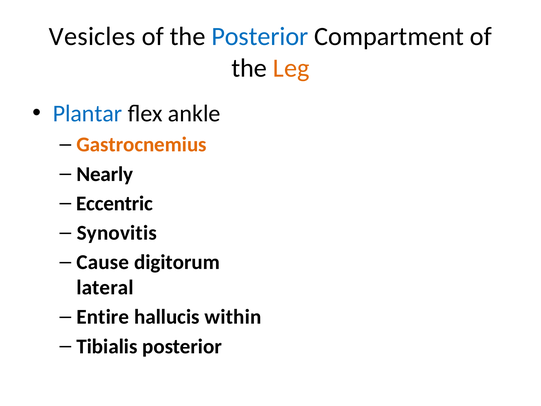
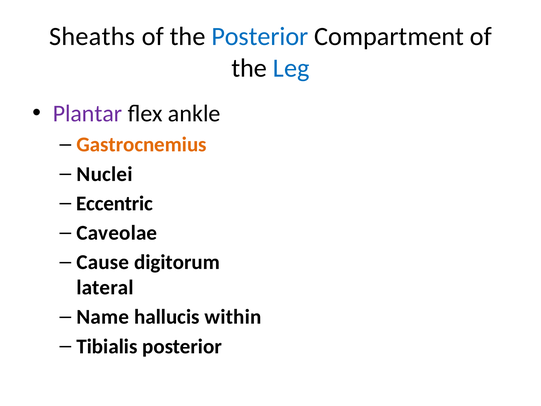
Vesicles: Vesicles -> Sheaths (92, 37)
Leg colour: orange -> blue (291, 68)
Plantar colour: blue -> purple (88, 114)
Nearly: Nearly -> Nuclei (105, 174)
Synovitis: Synovitis -> Caveolae (117, 233)
Entire: Entire -> Name (103, 317)
